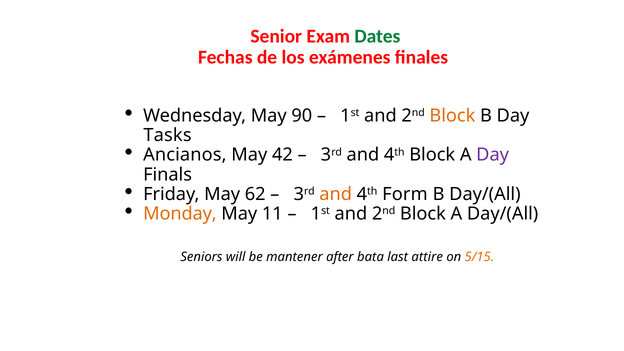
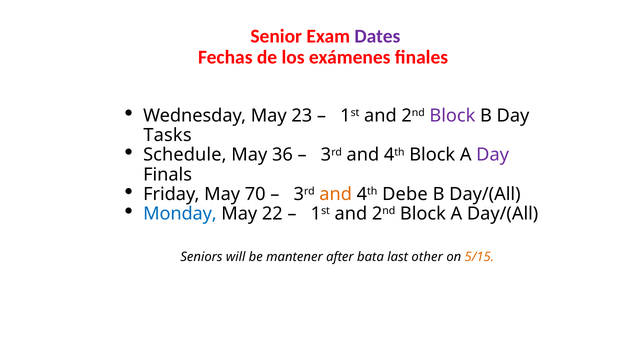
Dates colour: green -> purple (377, 36)
90: 90 -> 23 (302, 116)
Block colour: orange -> purple (452, 116)
Ancianos: Ancianos -> Schedule (185, 155)
42: 42 -> 36 (282, 155)
62: 62 -> 70 (255, 194)
Form: Form -> Debe (405, 194)
Monday colour: orange -> blue (180, 214)
11: 11 -> 22 (272, 214)
attire: attire -> other (427, 257)
